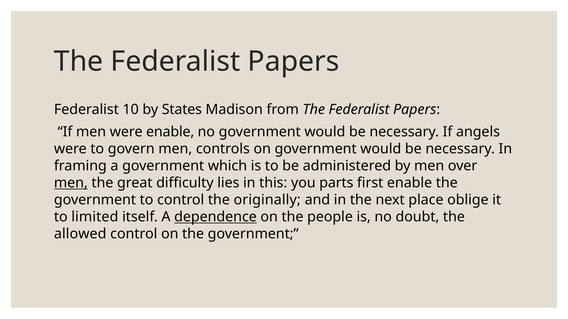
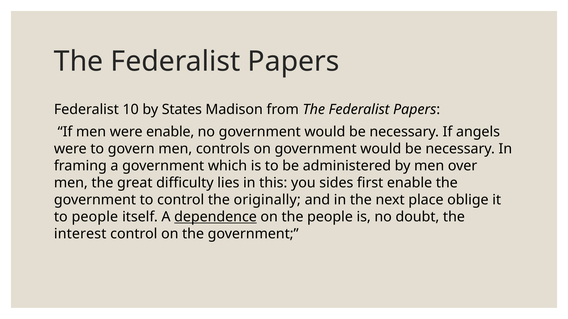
men underline: present -> none (71, 183)
parts: parts -> sides (336, 183)
to limited: limited -> people (95, 217)
allowed: allowed -> interest (80, 234)
